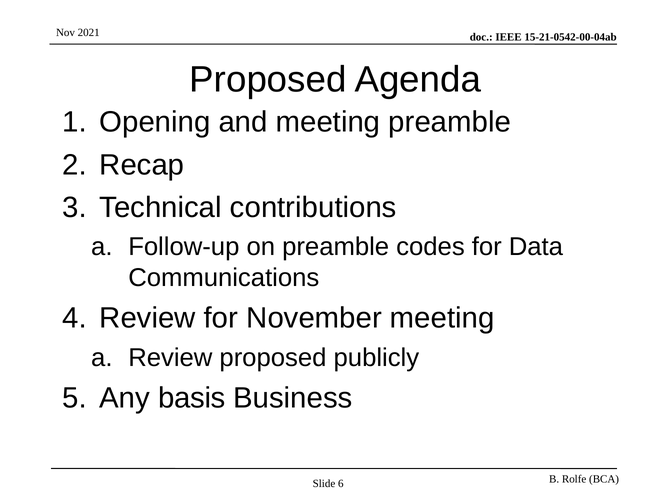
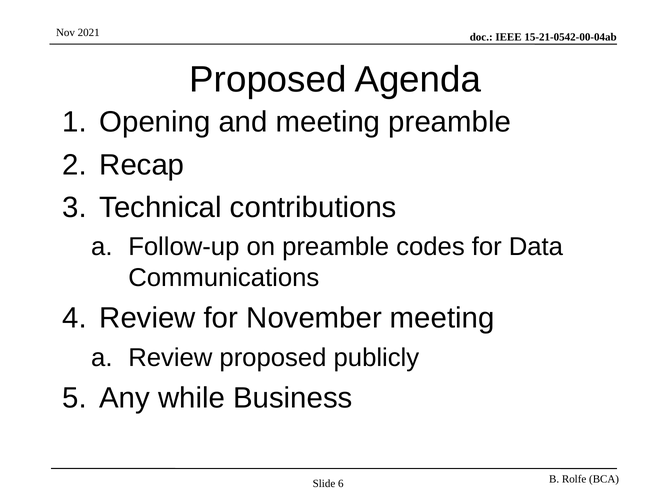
basis: basis -> while (192, 398)
